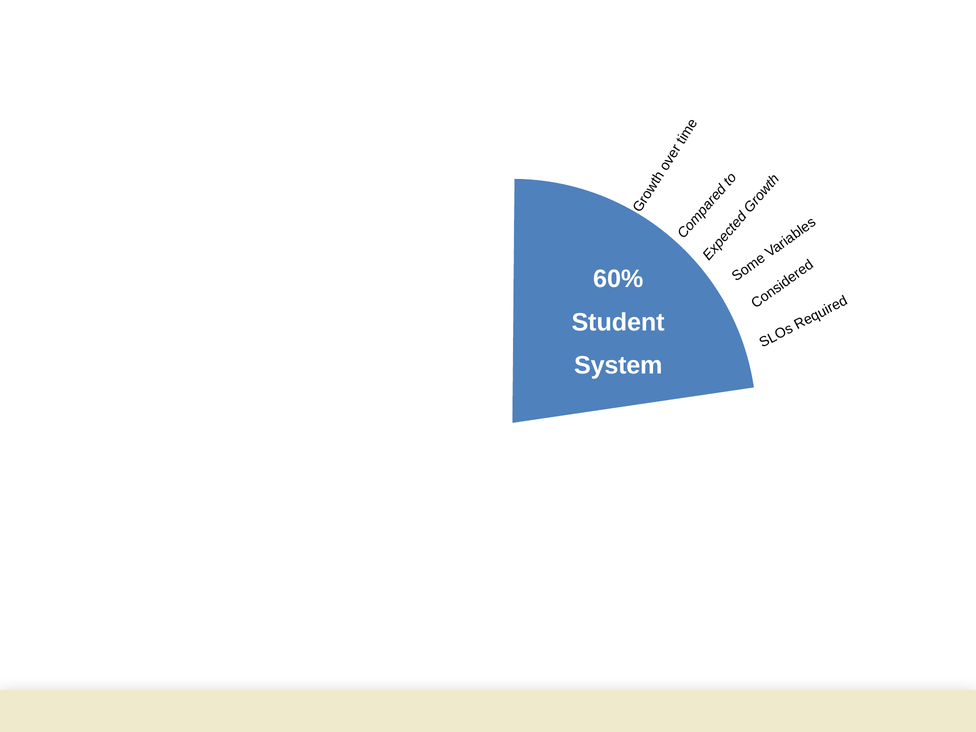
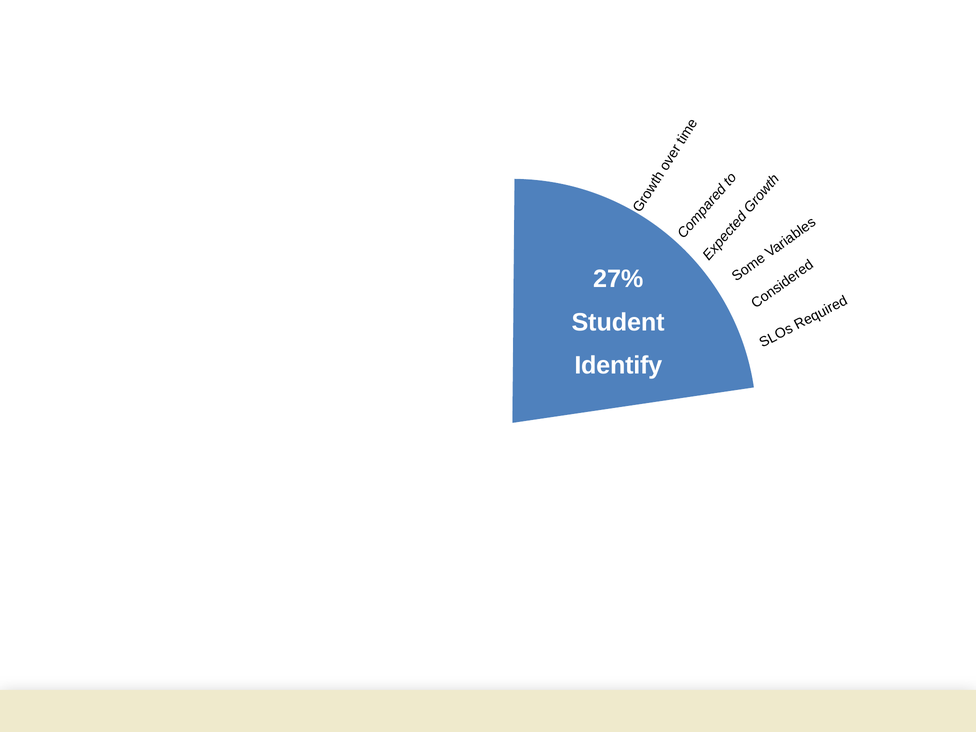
60%: 60% -> 27% (618, 279)
System: System -> Identify (618, 366)
